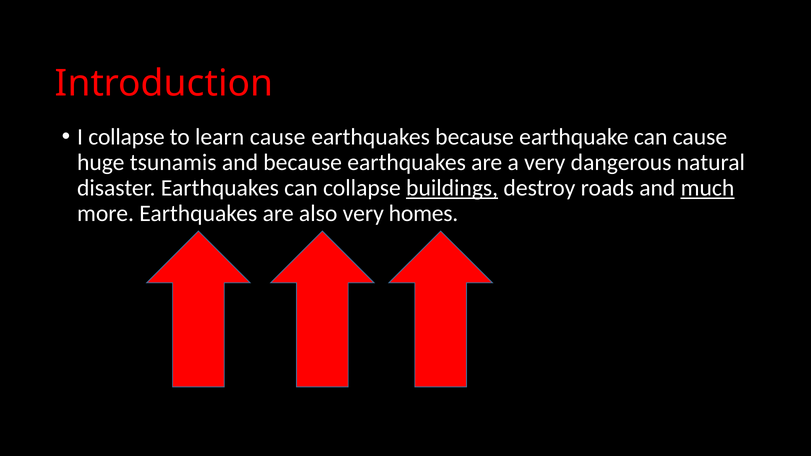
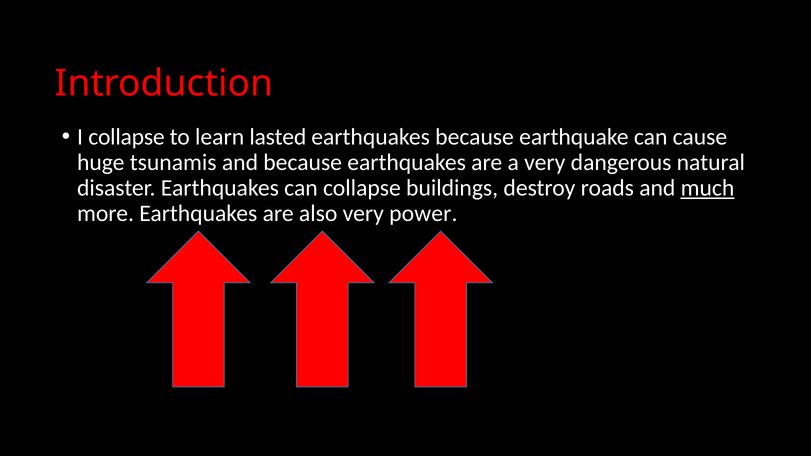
learn cause: cause -> lasted (278, 137)
buildings underline: present -> none (452, 188)
homes: homes -> power (423, 214)
